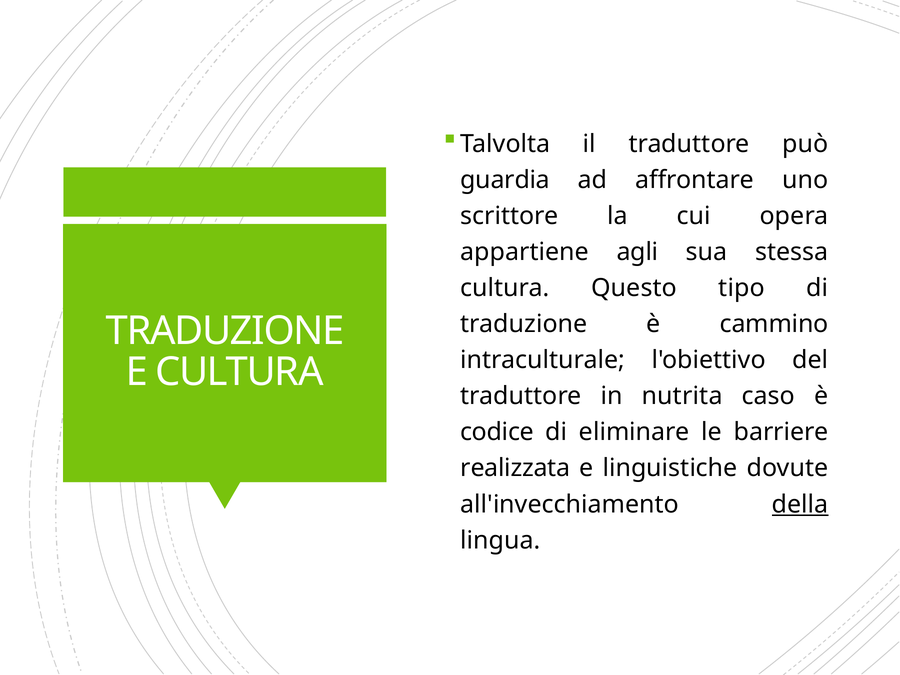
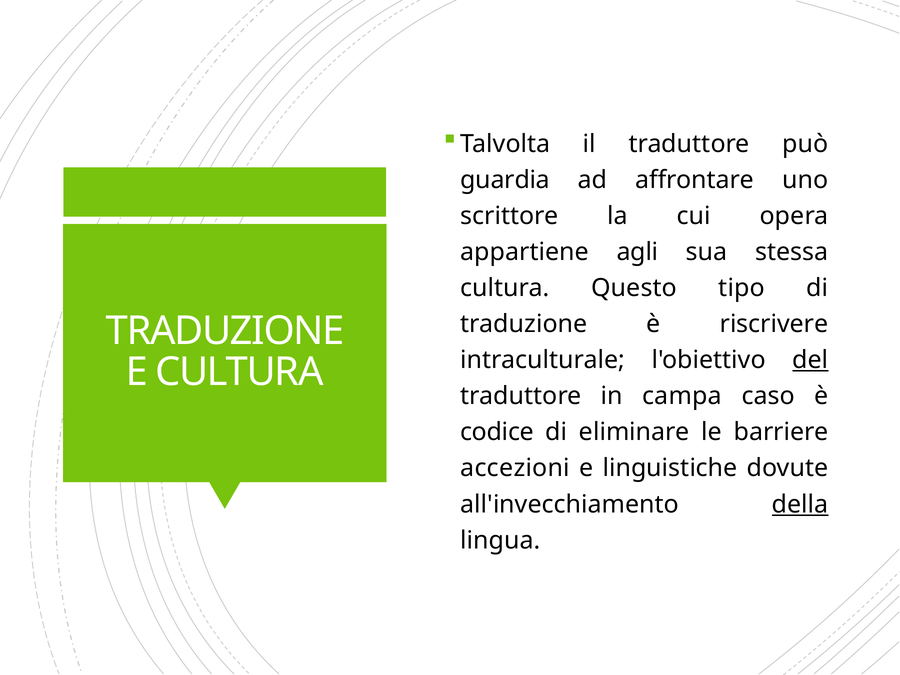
cammino: cammino -> riscrivere (774, 324)
del underline: none -> present (810, 360)
nutrita: nutrita -> campa (682, 396)
realizzata: realizzata -> accezioni (515, 468)
